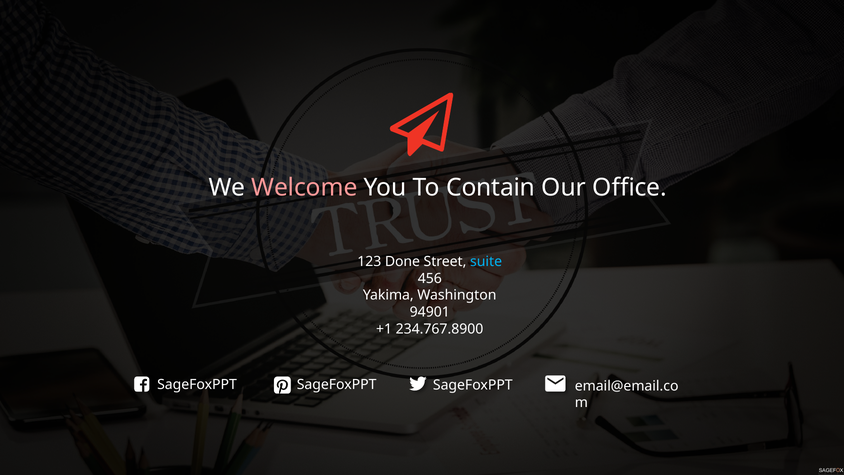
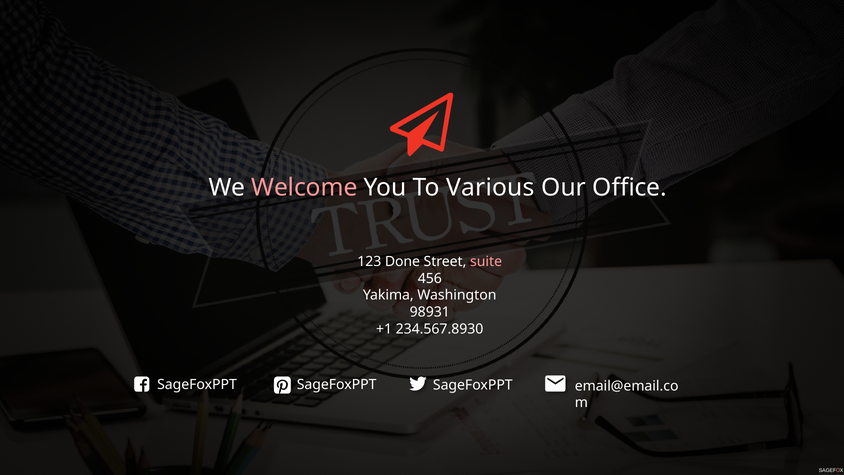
Contain: Contain -> Various (490, 188)
suite colour: light blue -> pink (486, 261)
94901: 94901 -> 98931 (430, 312)
234.767.8900: 234.767.8900 -> 234.567.8930 (439, 329)
